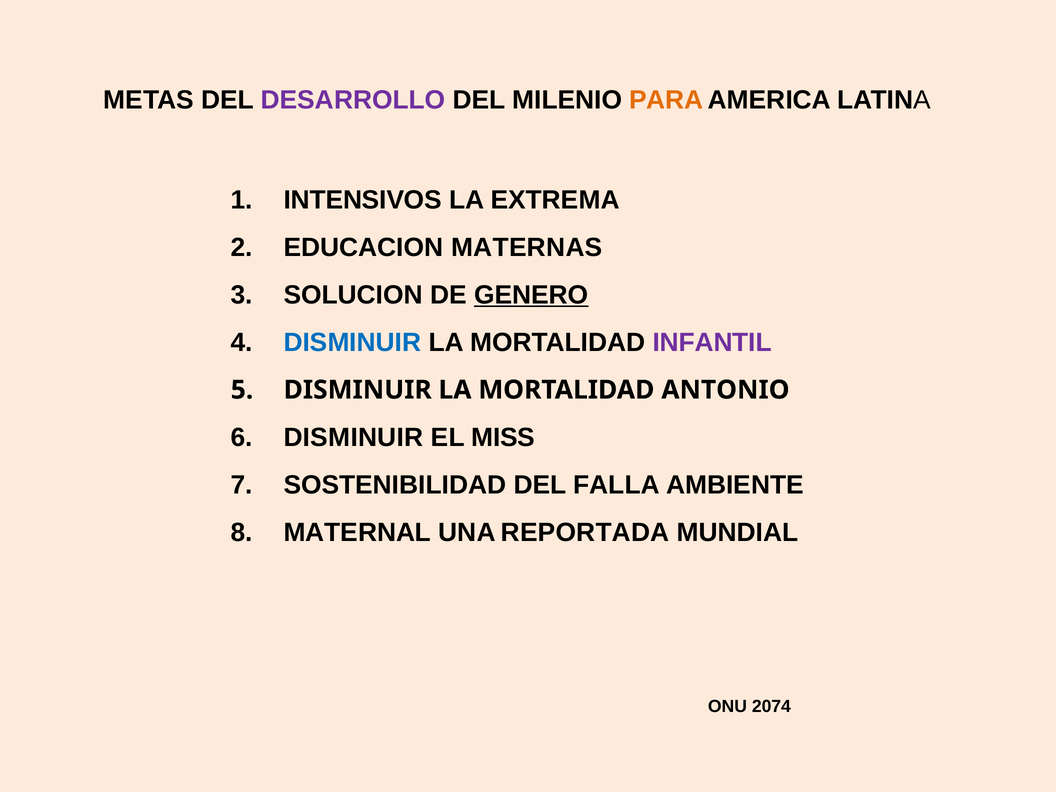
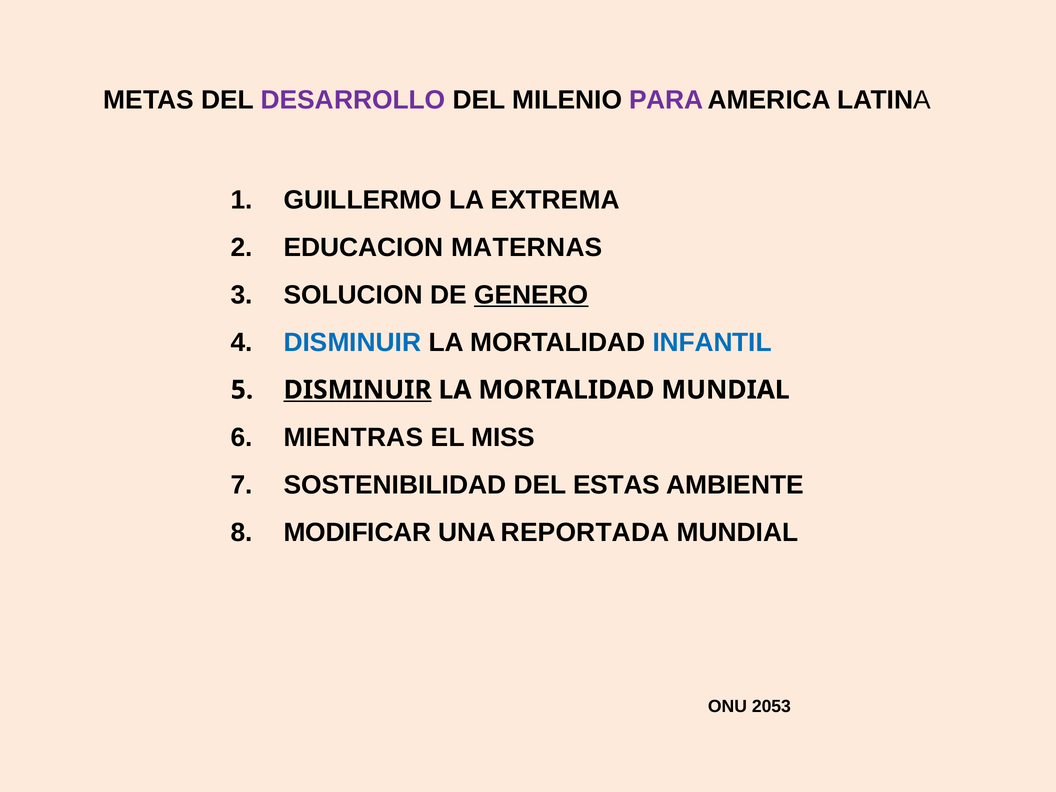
PARA colour: orange -> purple (666, 100)
INTENSIVOS: INTENSIVOS -> GUILLERMO (363, 200)
INFANTIL colour: purple -> blue (712, 342)
DISMINUIR underline: none -> present (358, 390)
MORTALIDAD ANTONIO: ANTONIO -> MUNDIAL (725, 390)
DISMINUIR: DISMINUIR -> MIENTRAS (353, 437)
FALLA: FALLA -> ESTAS (617, 485)
MATERNAL: MATERNAL -> MODIFICAR (357, 532)
2074: 2074 -> 2053 (771, 707)
